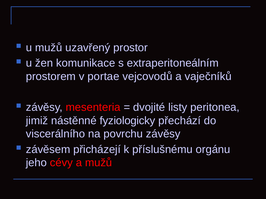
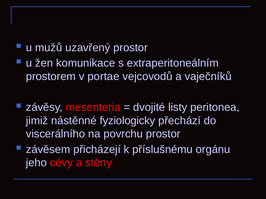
povrchu závěsy: závěsy -> prostor (163, 134)
a mužů: mužů -> stěny (99, 163)
